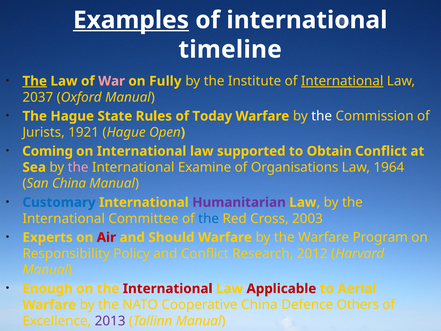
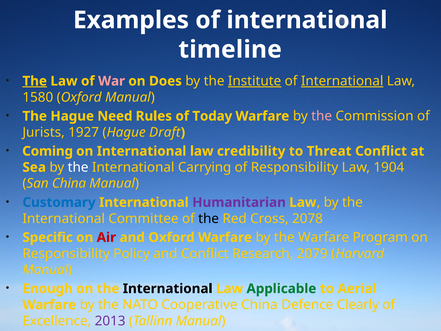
Examples underline: present -> none (131, 20)
Fully: Fully -> Does (165, 81)
Institute underline: none -> present (255, 81)
2037: 2037 -> 1580 (38, 97)
State: State -> Need (115, 116)
the colour: white -> pink (322, 116)
1921: 1921 -> 1927 (84, 132)
Open: Open -> Draft (165, 132)
supported: supported -> credibility (251, 151)
Obtain: Obtain -> Threat (329, 151)
the colour: pink -> white (78, 167)
Examine: Examine -> Carrying (205, 167)
of Organisations: Organisations -> Responsibility (295, 167)
1964: 1964 -> 1904 (389, 167)
the colour: blue -> black (209, 218)
2003: 2003 -> 2078 (307, 218)
Experts: Experts -> Specific (48, 237)
and Should: Should -> Oxford (171, 237)
2012: 2012 -> 2079 (312, 253)
International colour: red -> black (168, 288)
Applicable colour: red -> green (281, 288)
Others: Others -> Clearly (358, 305)
